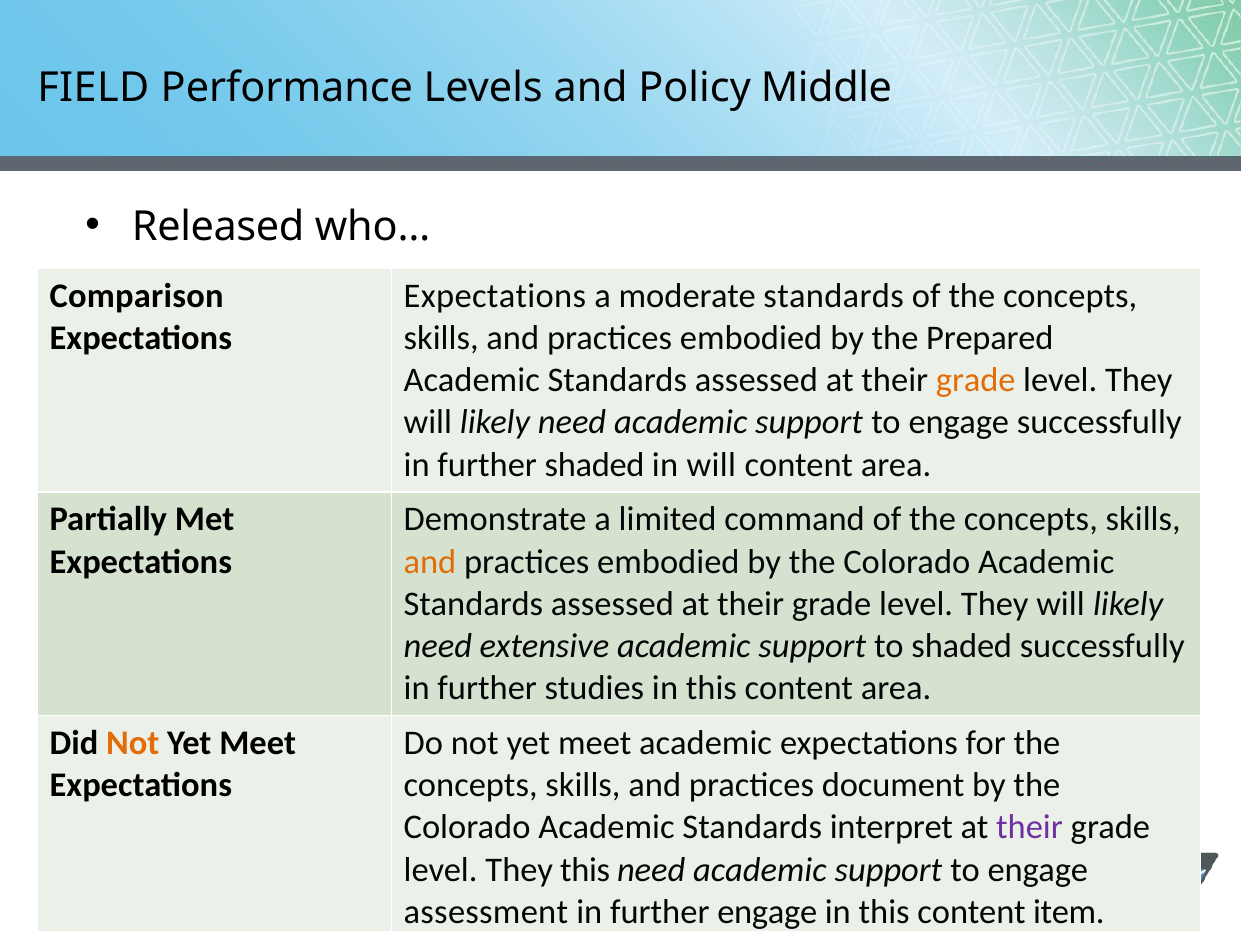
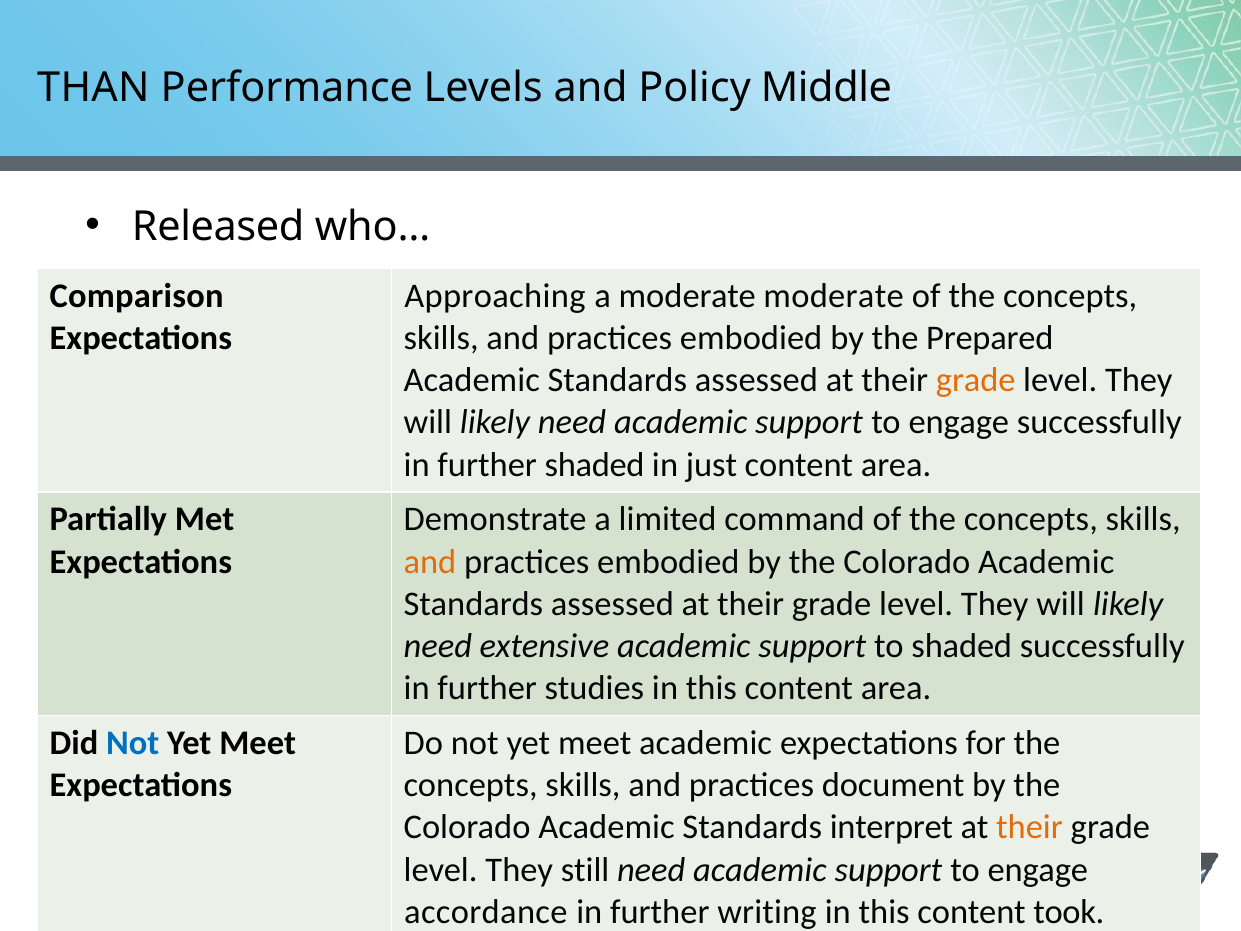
FIELD: FIELD -> THAN (93, 88)
Expectations: Expectations -> Approaching (495, 296)
moderate standards: standards -> moderate (834, 296)
in will: will -> just (711, 465)
Not colour: orange -> blue (133, 743)
their colour: purple -> orange (1030, 827)
They this: this -> still (585, 870)
assessment: assessment -> accordance (486, 912)
further engage: engage -> writing (767, 912)
item: item -> took (1069, 912)
